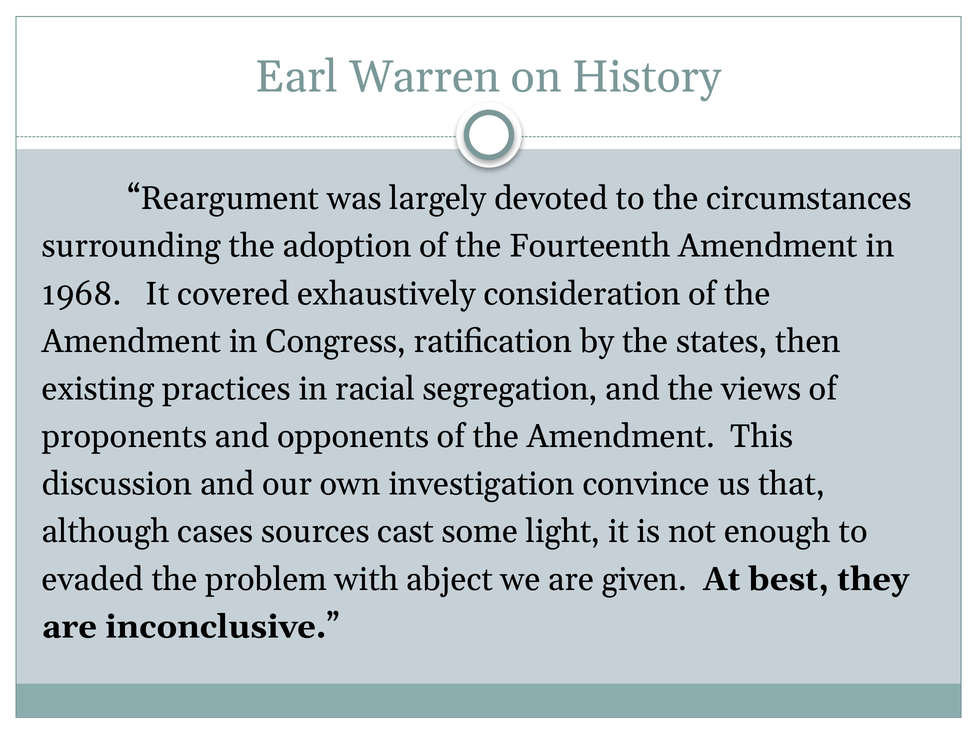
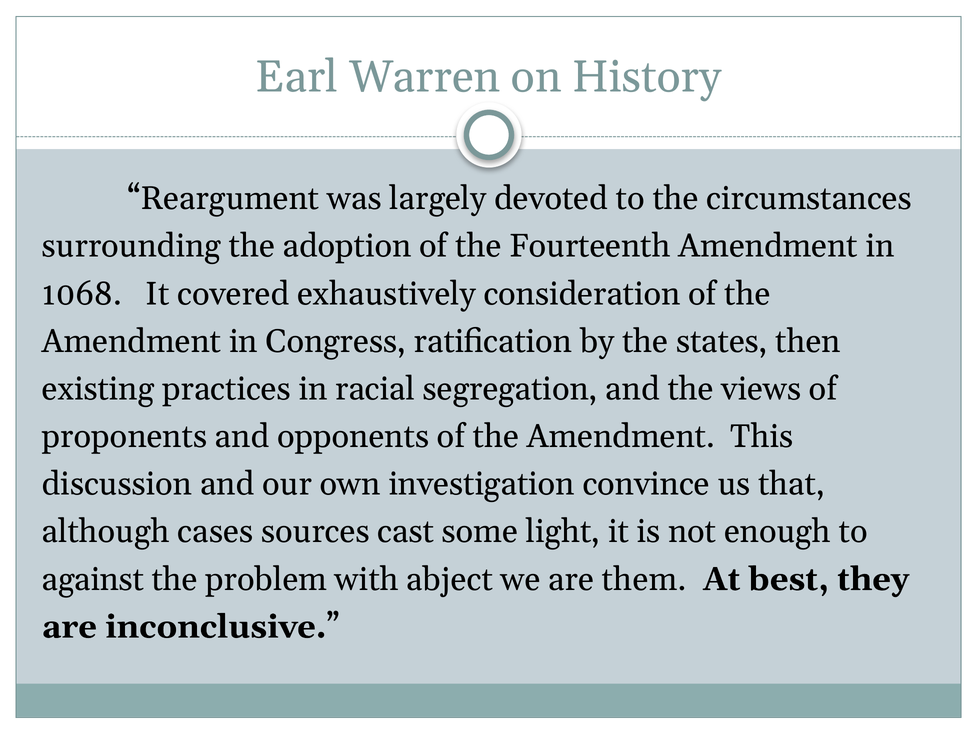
1968: 1968 -> 1068 (82, 294)
evaded: evaded -> against (93, 579)
given: given -> them (644, 579)
